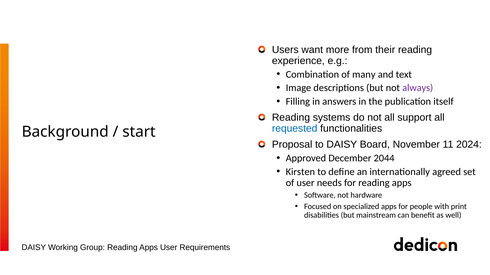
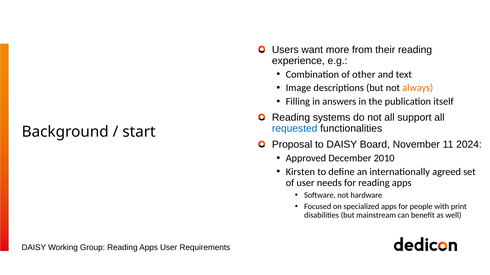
many: many -> other (364, 74)
always colour: purple -> orange (418, 88)
2044: 2044 -> 2010 (384, 159)
